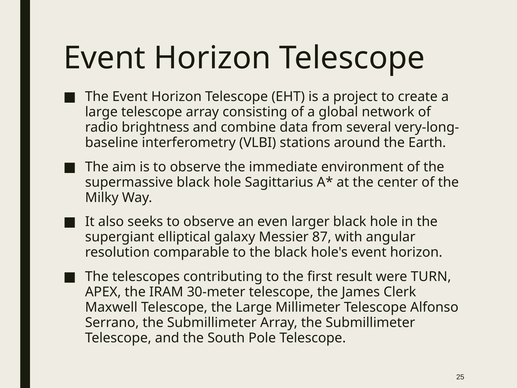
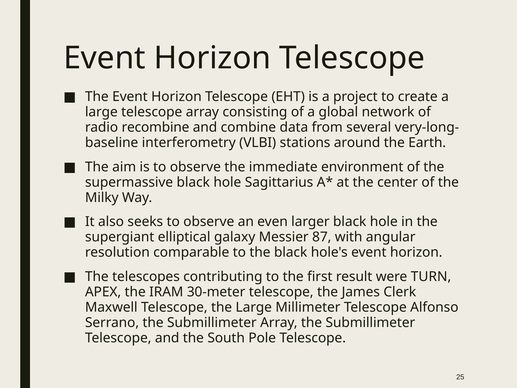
brightness: brightness -> recombine (155, 127)
